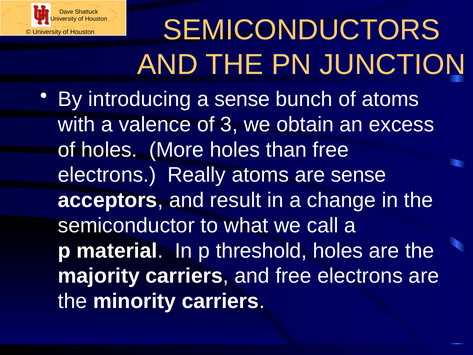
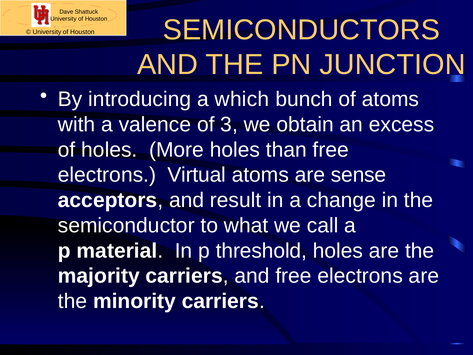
a sense: sense -> which (242, 99)
Really: Really -> Virtual (197, 175)
